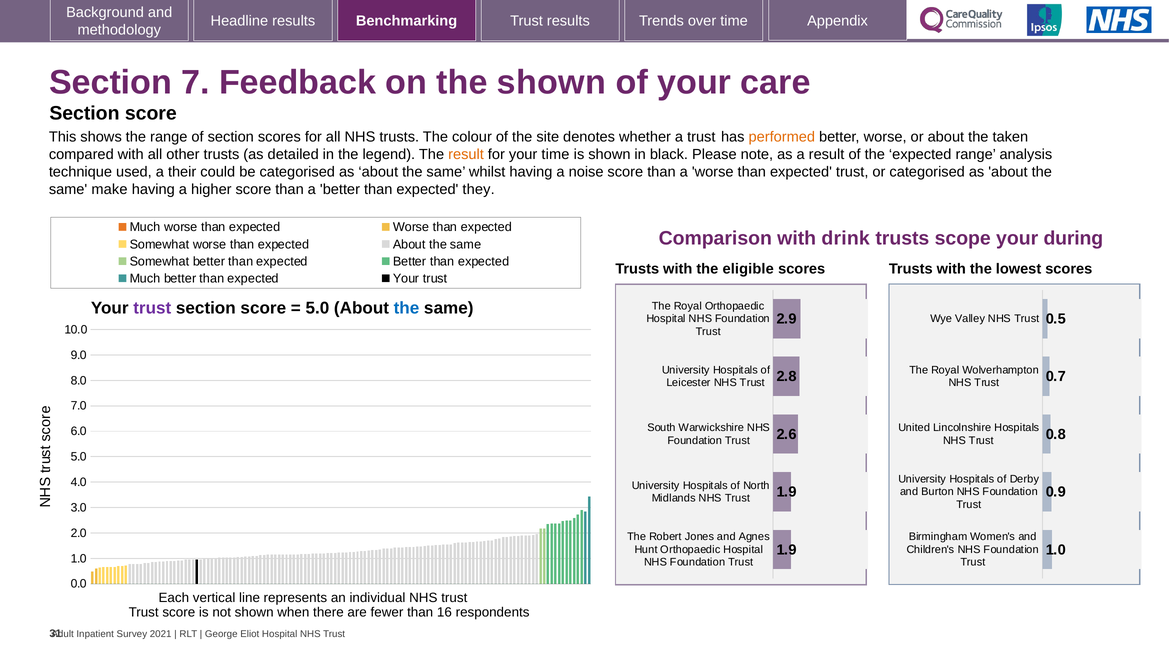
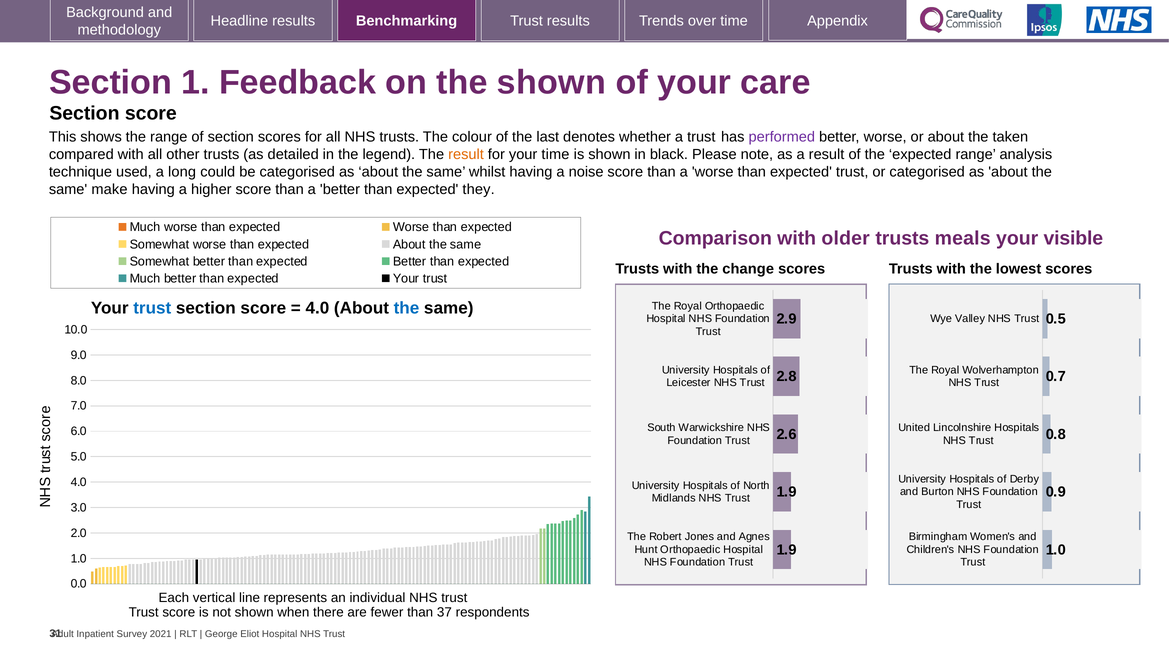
7: 7 -> 1 (195, 83)
site: site -> last (548, 137)
performed colour: orange -> purple (782, 137)
their: their -> long (182, 172)
drink: drink -> older (846, 238)
scope: scope -> meals (963, 238)
during: during -> visible (1073, 238)
eligible: eligible -> change (748, 269)
trust colour: purple -> blue (152, 308)
5.0: 5.0 -> 4.0 (317, 308)
16: 16 -> 37 (444, 613)
